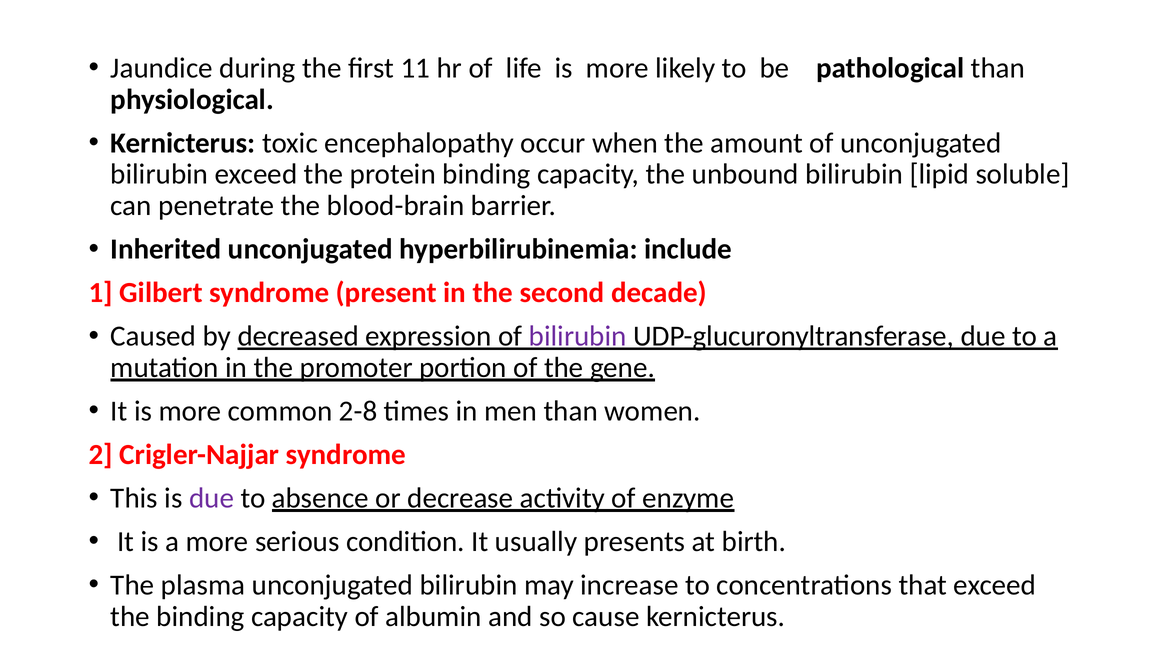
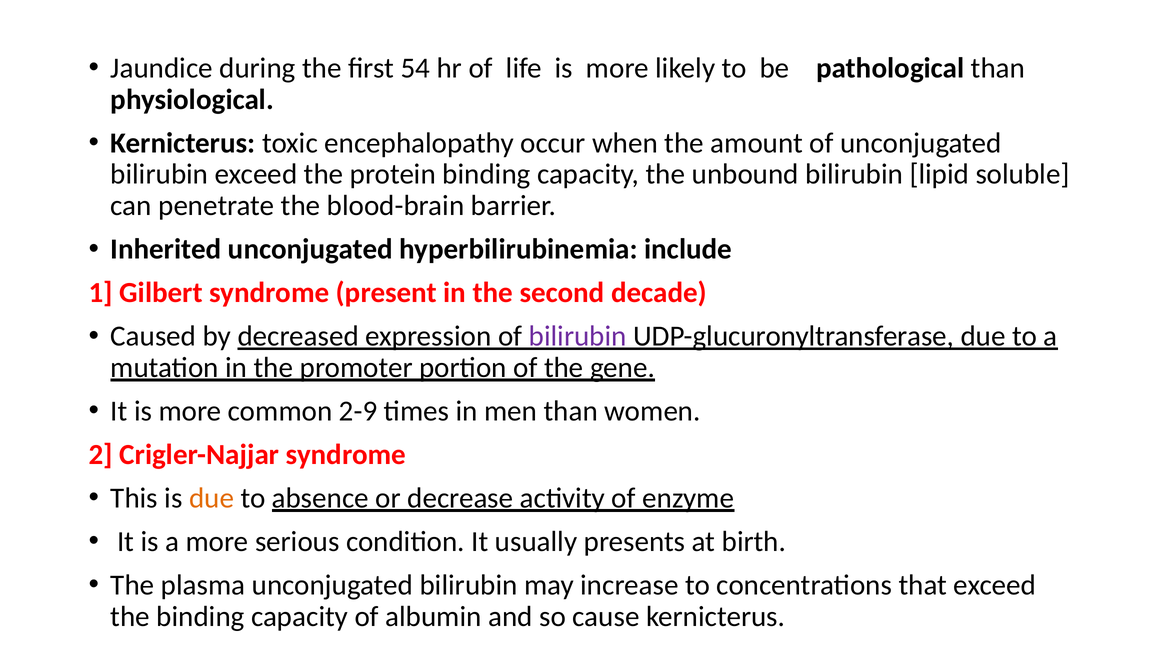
11: 11 -> 54 (415, 68)
2-8: 2-8 -> 2-9 (358, 411)
due colour: purple -> orange (212, 498)
